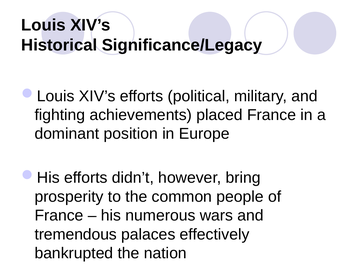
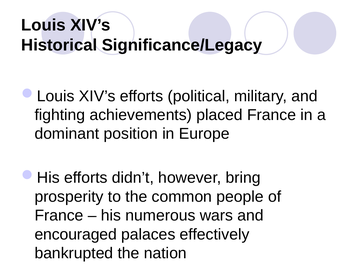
tremendous: tremendous -> encouraged (76, 235)
